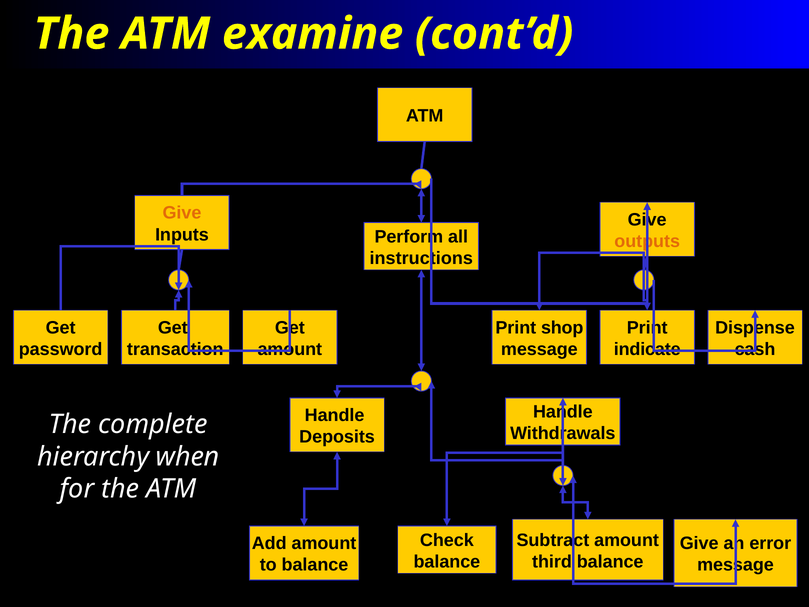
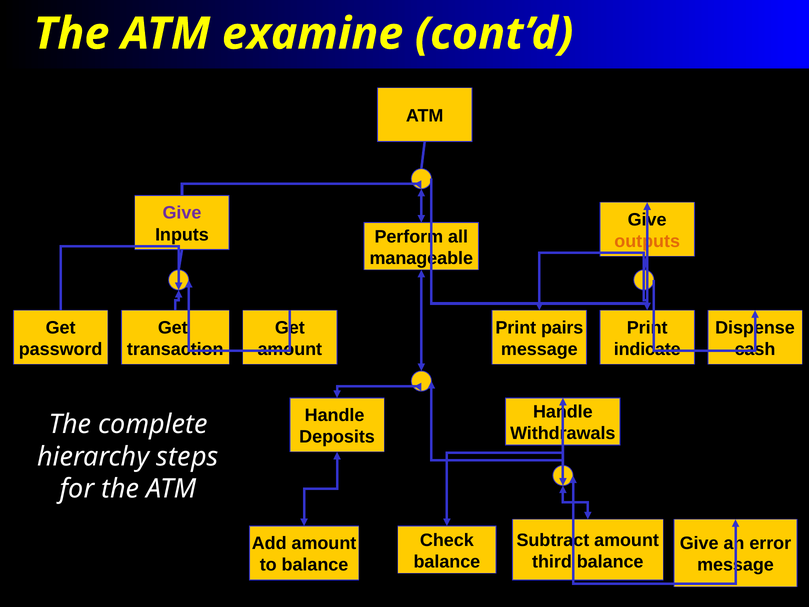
Give colour: orange -> purple (182, 213)
instructions: instructions -> manageable (421, 258)
shop: shop -> pairs (562, 328)
when: when -> steps (187, 456)
